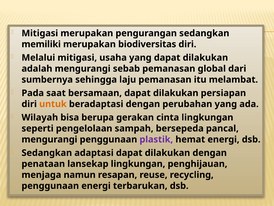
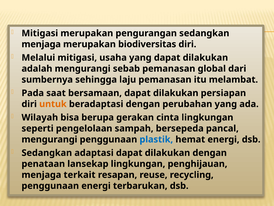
memiliki: memiliki -> menjaga (41, 44)
plastik colour: purple -> blue (156, 139)
namun: namun -> terkait (80, 174)
